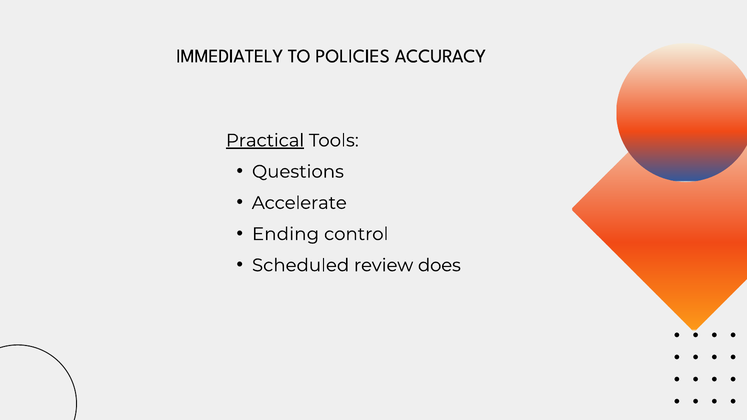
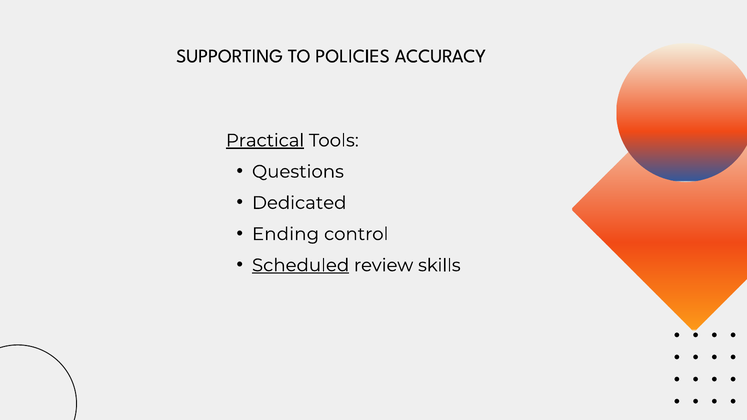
IMMEDIATELY: IMMEDIATELY -> SUPPORTING (230, 56)
Accelerate: Accelerate -> Dedicated (299, 203)
Scheduled underline: none -> present (301, 265)
does: does -> skills (439, 265)
